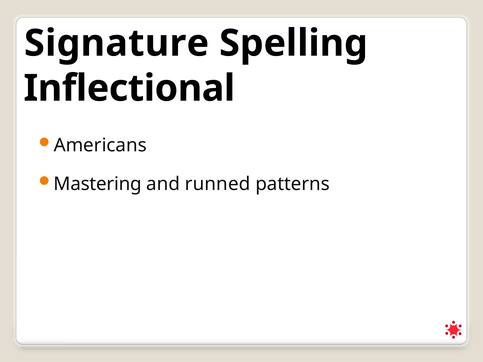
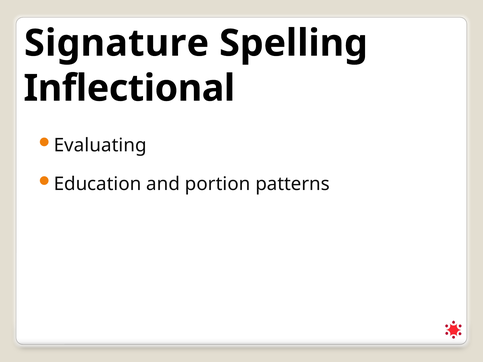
Americans: Americans -> Evaluating (100, 145)
Mastering: Mastering -> Education (98, 184)
runned: runned -> portion (218, 184)
